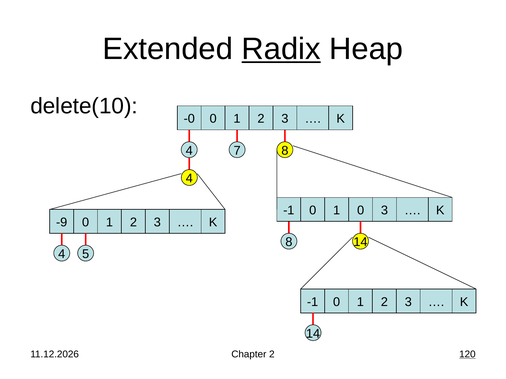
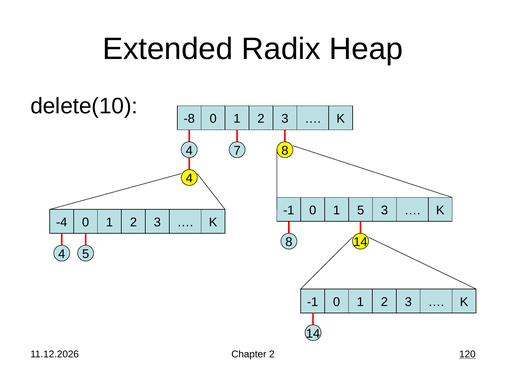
Radix underline: present -> none (281, 49)
-0: -0 -> -8 (189, 119)
1 0: 0 -> 5 (361, 211)
-9: -9 -> -4 (62, 223)
